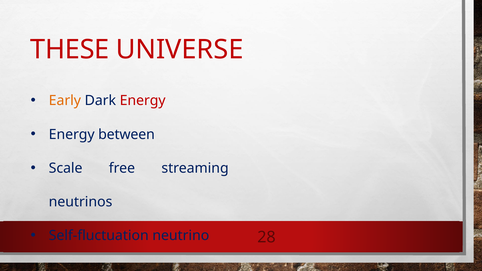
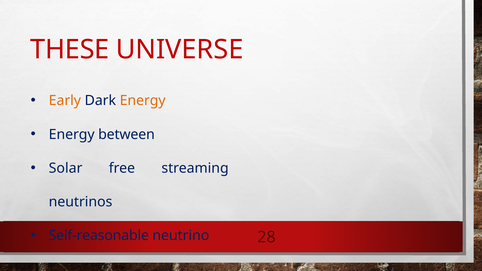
Energy colour: red -> orange (143, 101)
Scale: Scale -> Solar (66, 168)
Self-fluctuation: Self-fluctuation -> Self-reasonable (99, 236)
